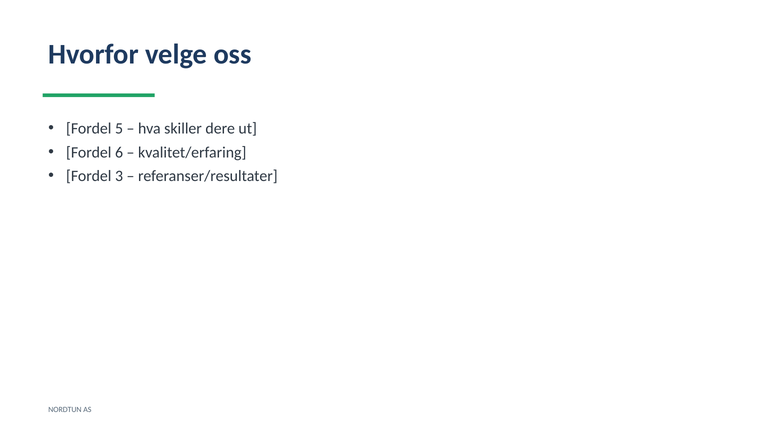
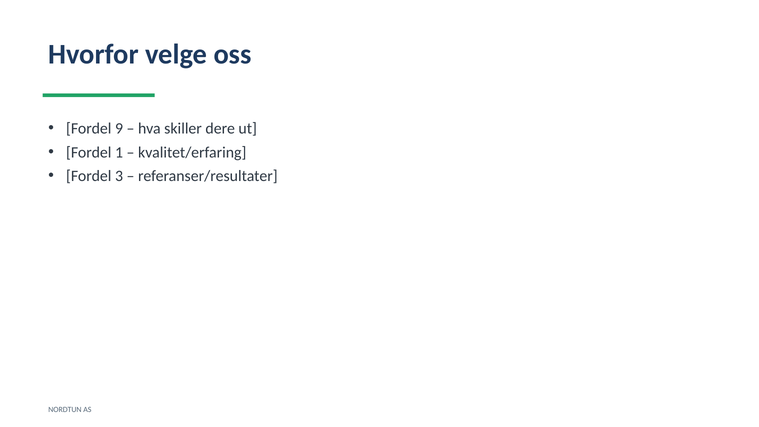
5: 5 -> 9 (119, 129)
6: 6 -> 1 (119, 152)
